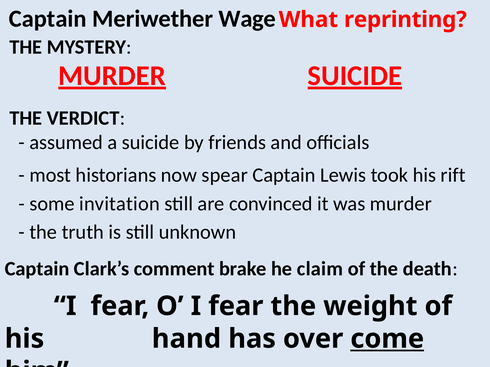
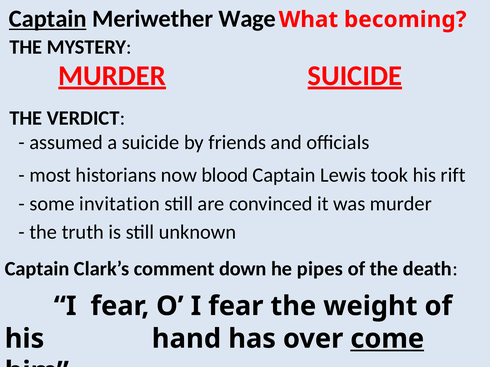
Captain underline: none -> present (48, 19)
reprinting: reprinting -> becoming (405, 20)
spear: spear -> blood (225, 175)
brake: brake -> down (243, 269)
claim: claim -> pipes (320, 269)
